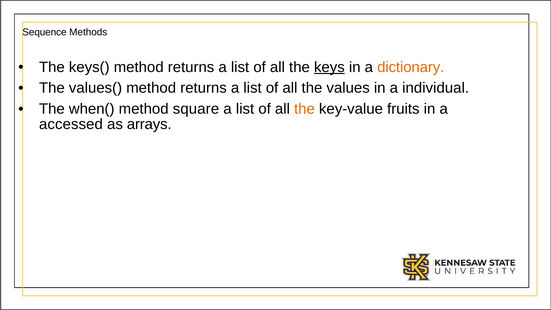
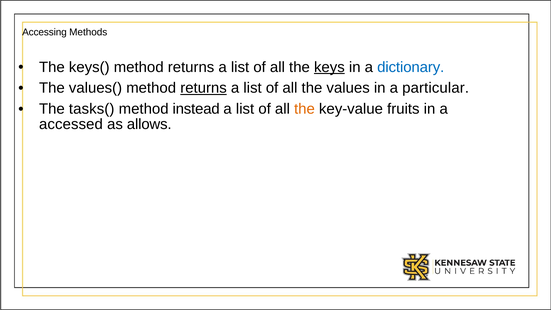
Sequence: Sequence -> Accessing (44, 32)
dictionary colour: orange -> blue (411, 67)
returns underline: none -> present (204, 88)
individual: individual -> particular (436, 88)
when(: when( -> tasks( (92, 109)
square: square -> instead (196, 109)
arrays: arrays -> allows (149, 124)
